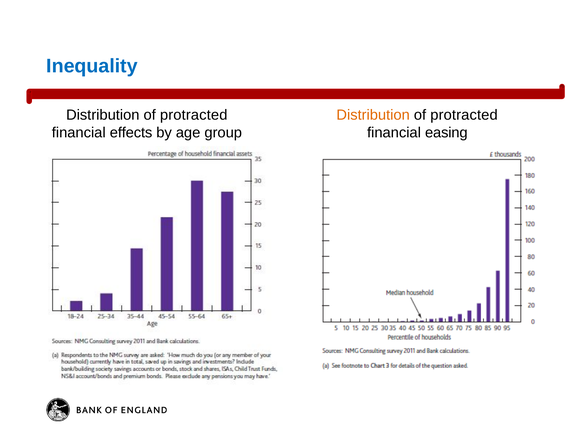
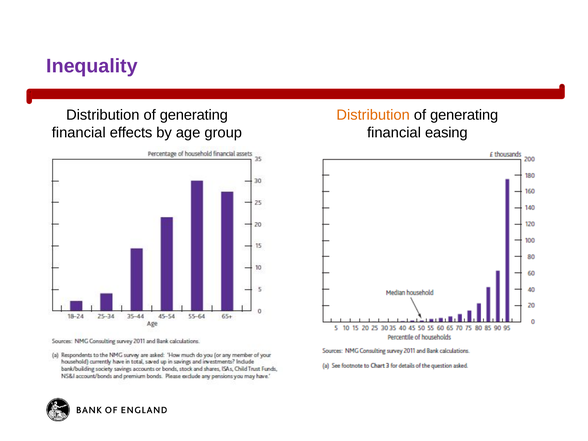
Inequality colour: blue -> purple (92, 66)
protracted: protracted -> generating (194, 115)
protracted: protracted -> generating (464, 115)
